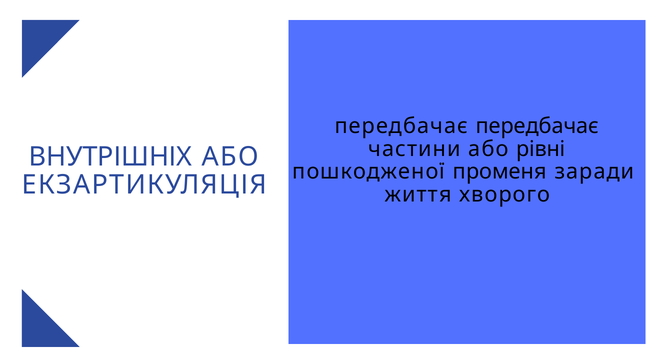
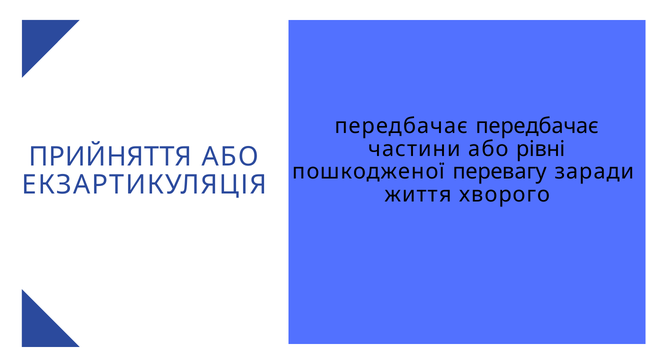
ВНУТРІШНІХ: ВНУТРІШНІХ -> ПРИЙНЯТТЯ (110, 156)
променя: променя -> перевагу (500, 171)
